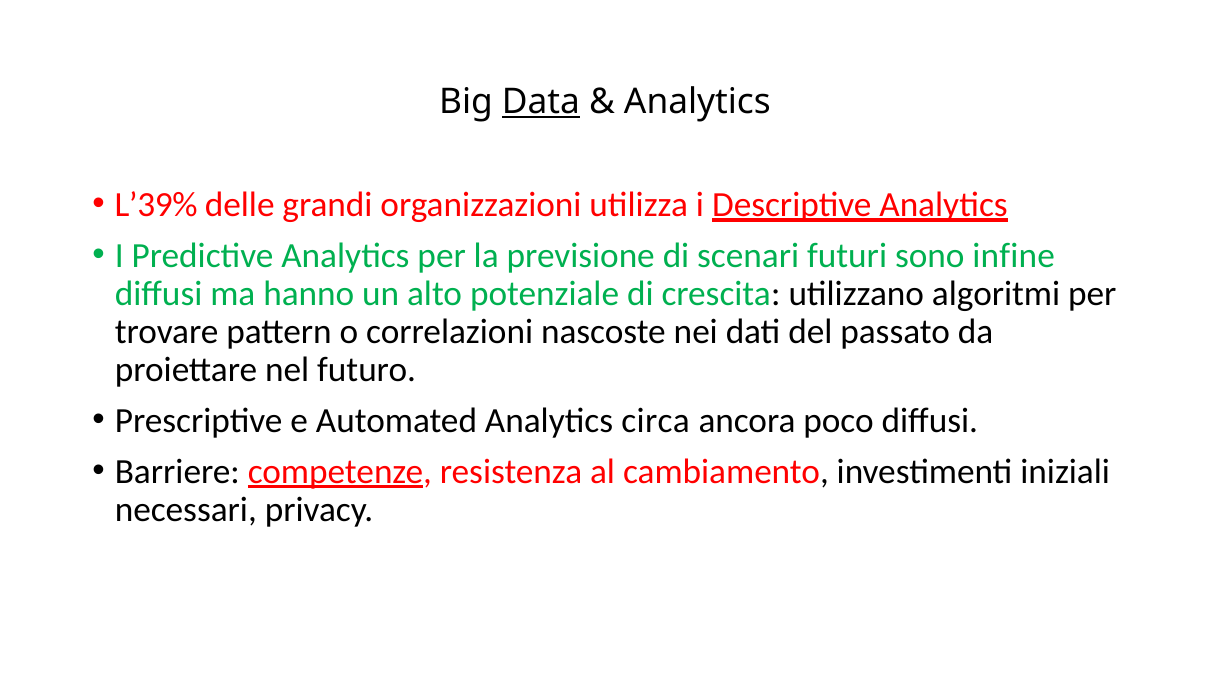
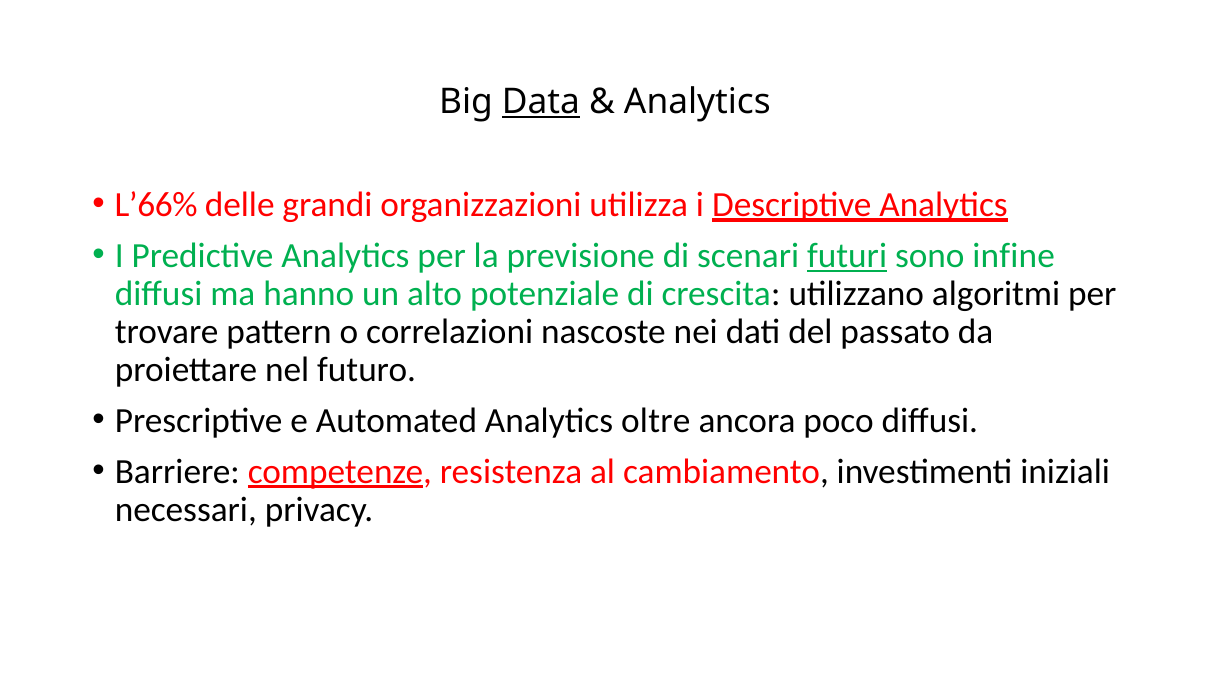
L’39%: L’39% -> L’66% (156, 205)
futuri underline: none -> present (847, 255)
circa: circa -> oltre (656, 420)
